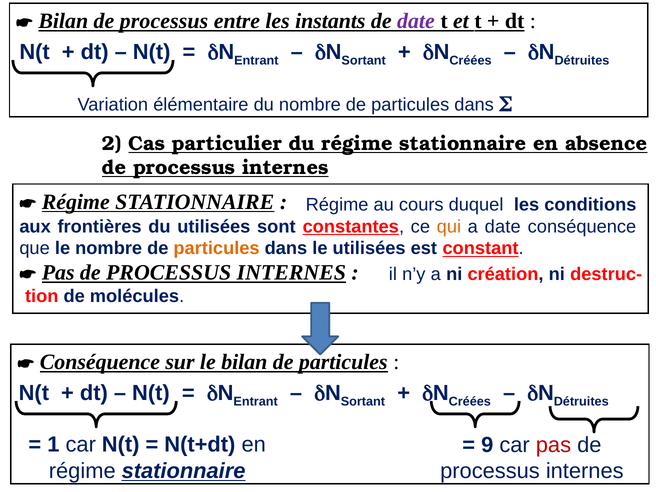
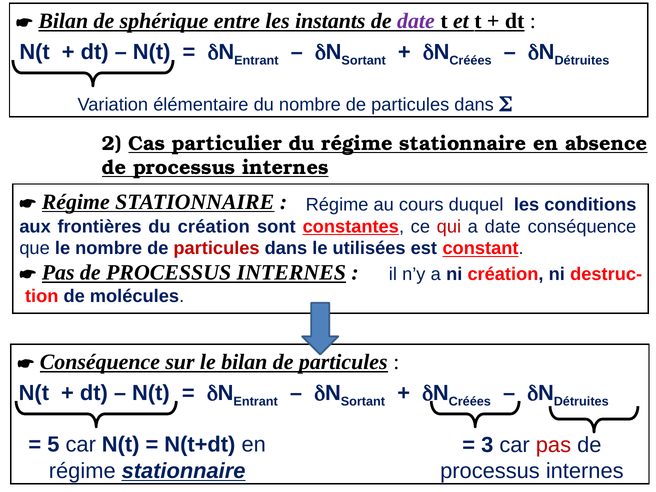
Bilan de processus: processus -> sphérique (164, 21)
du utilisées: utilisées -> création (214, 227)
qui colour: orange -> red (449, 227)
particules colour: orange -> red (217, 248)
1: 1 -> 5 (53, 445)
9: 9 -> 3 (487, 445)
